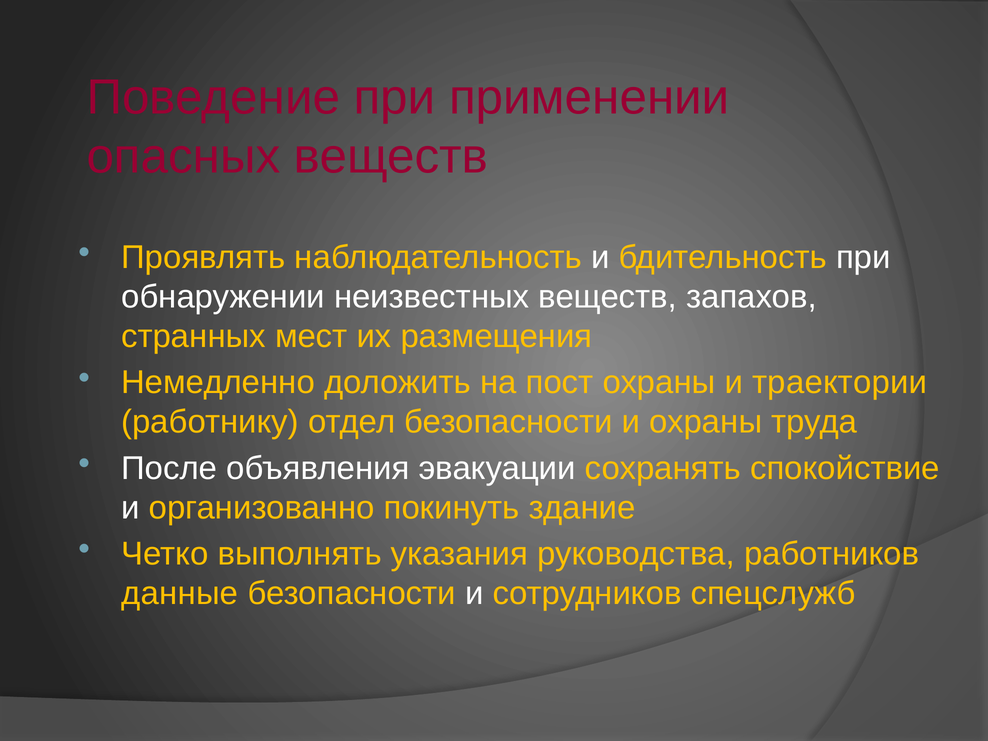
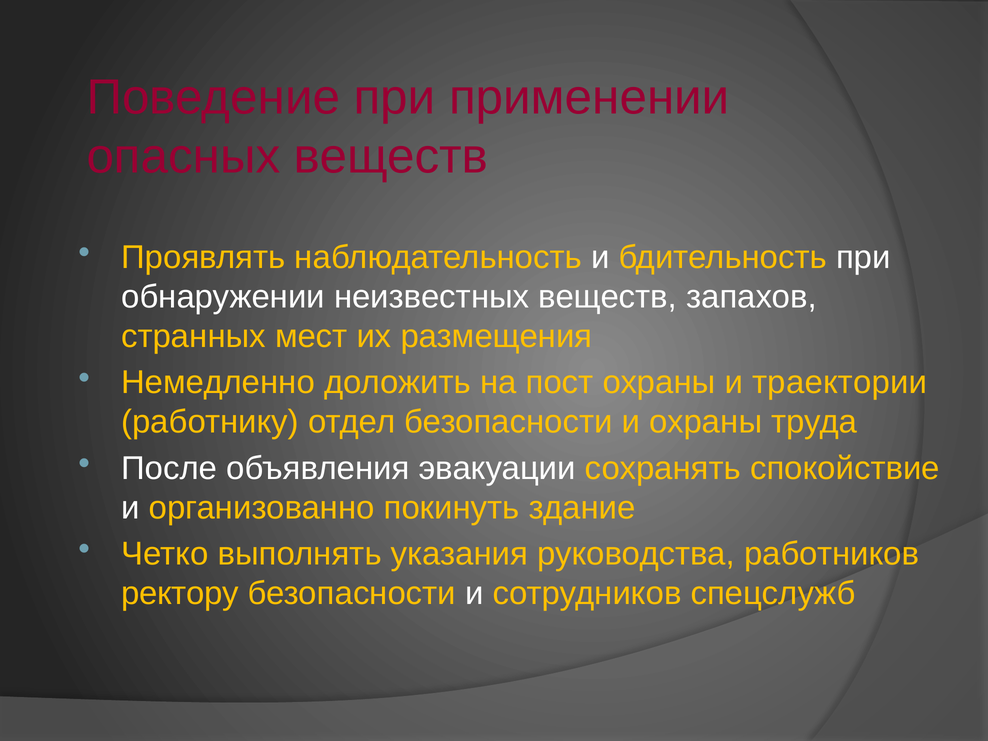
данные: данные -> ректору (180, 593)
